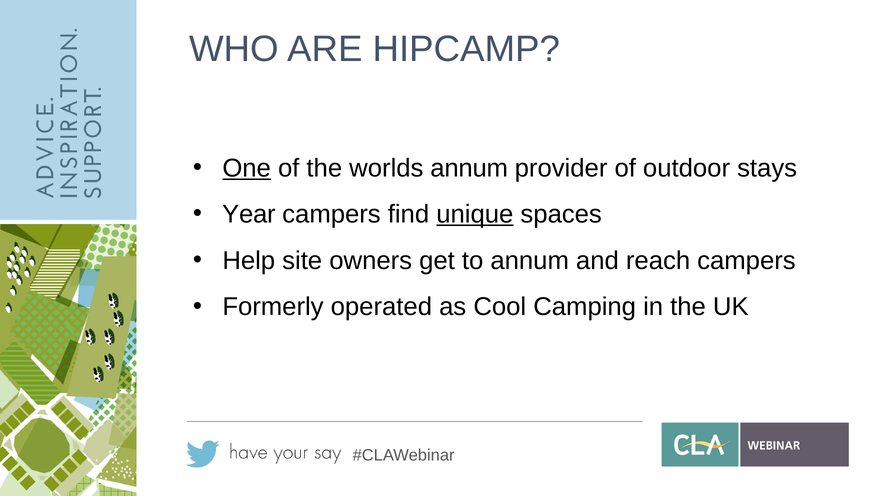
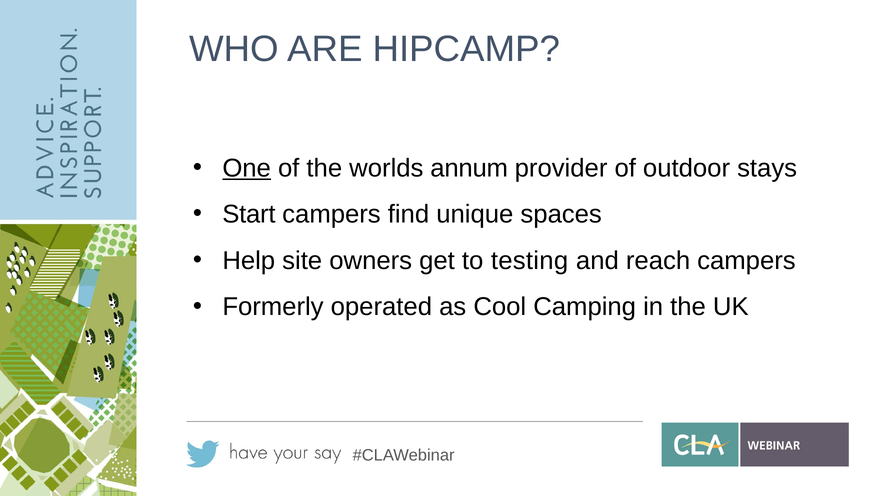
Year: Year -> Start (249, 214)
unique underline: present -> none (475, 214)
to annum: annum -> testing (530, 261)
